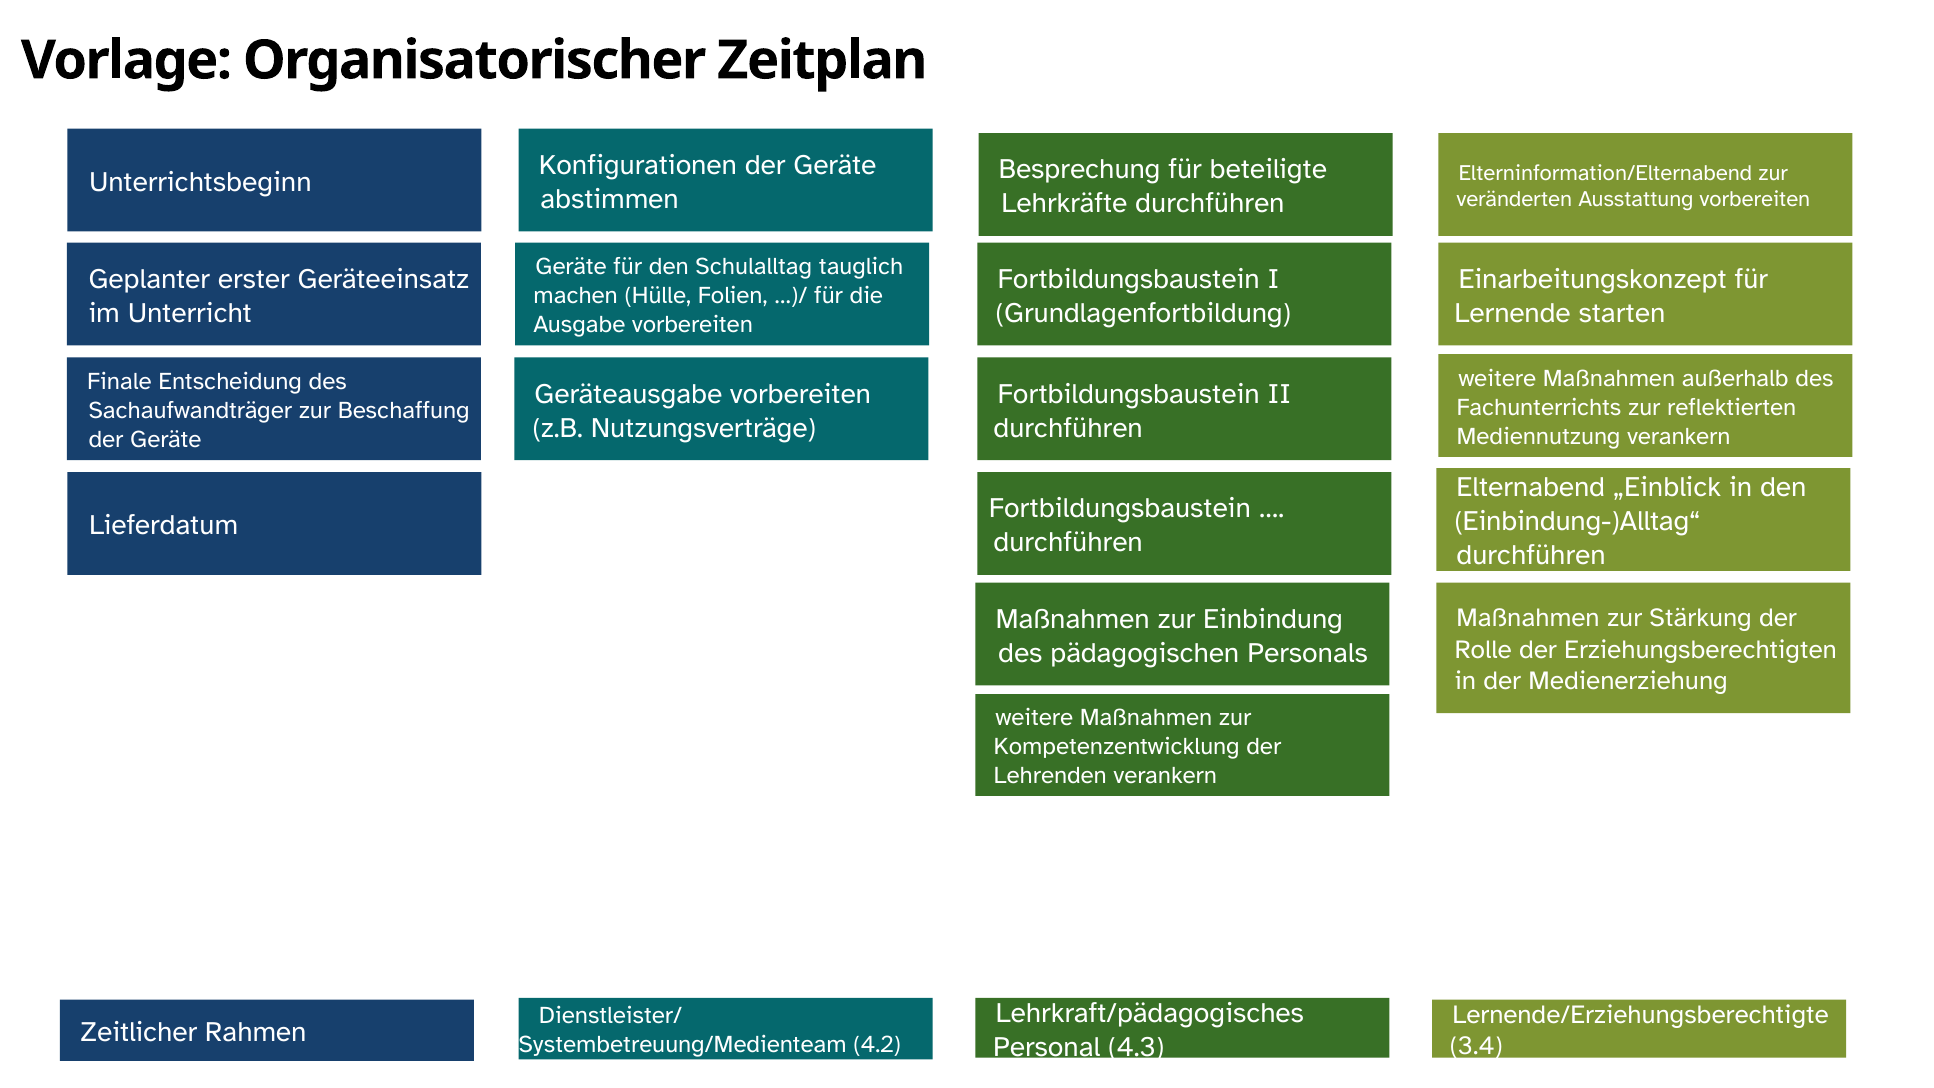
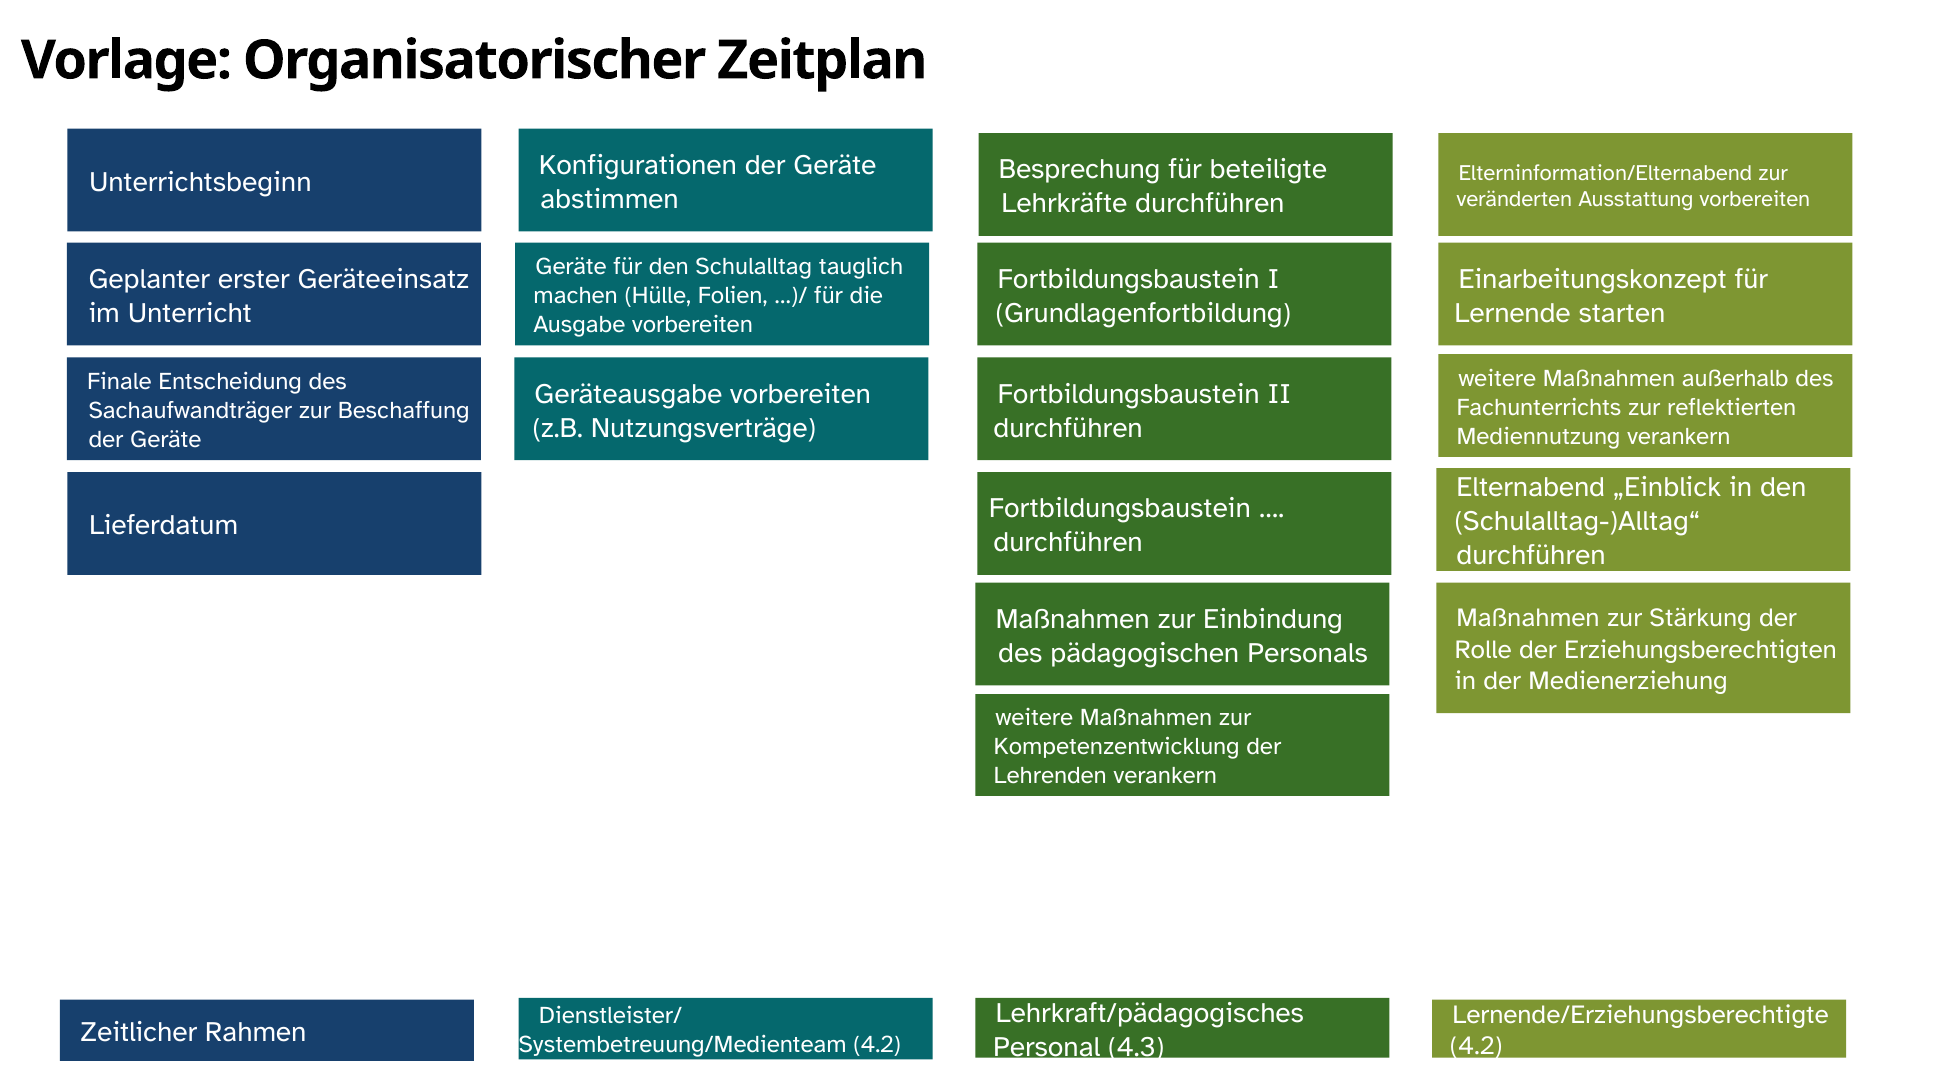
Einbindung-)Alltag“: Einbindung-)Alltag“ -> Schulalltag-)Alltag“ (1577, 521)
3.4: 3.4 -> 4.2 (1476, 1046)
